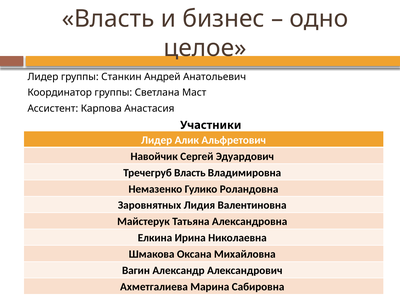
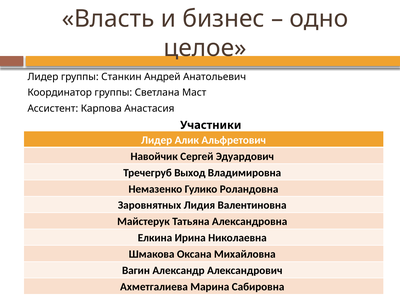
Тречегруб Власть: Власть -> Выход (190, 173)
